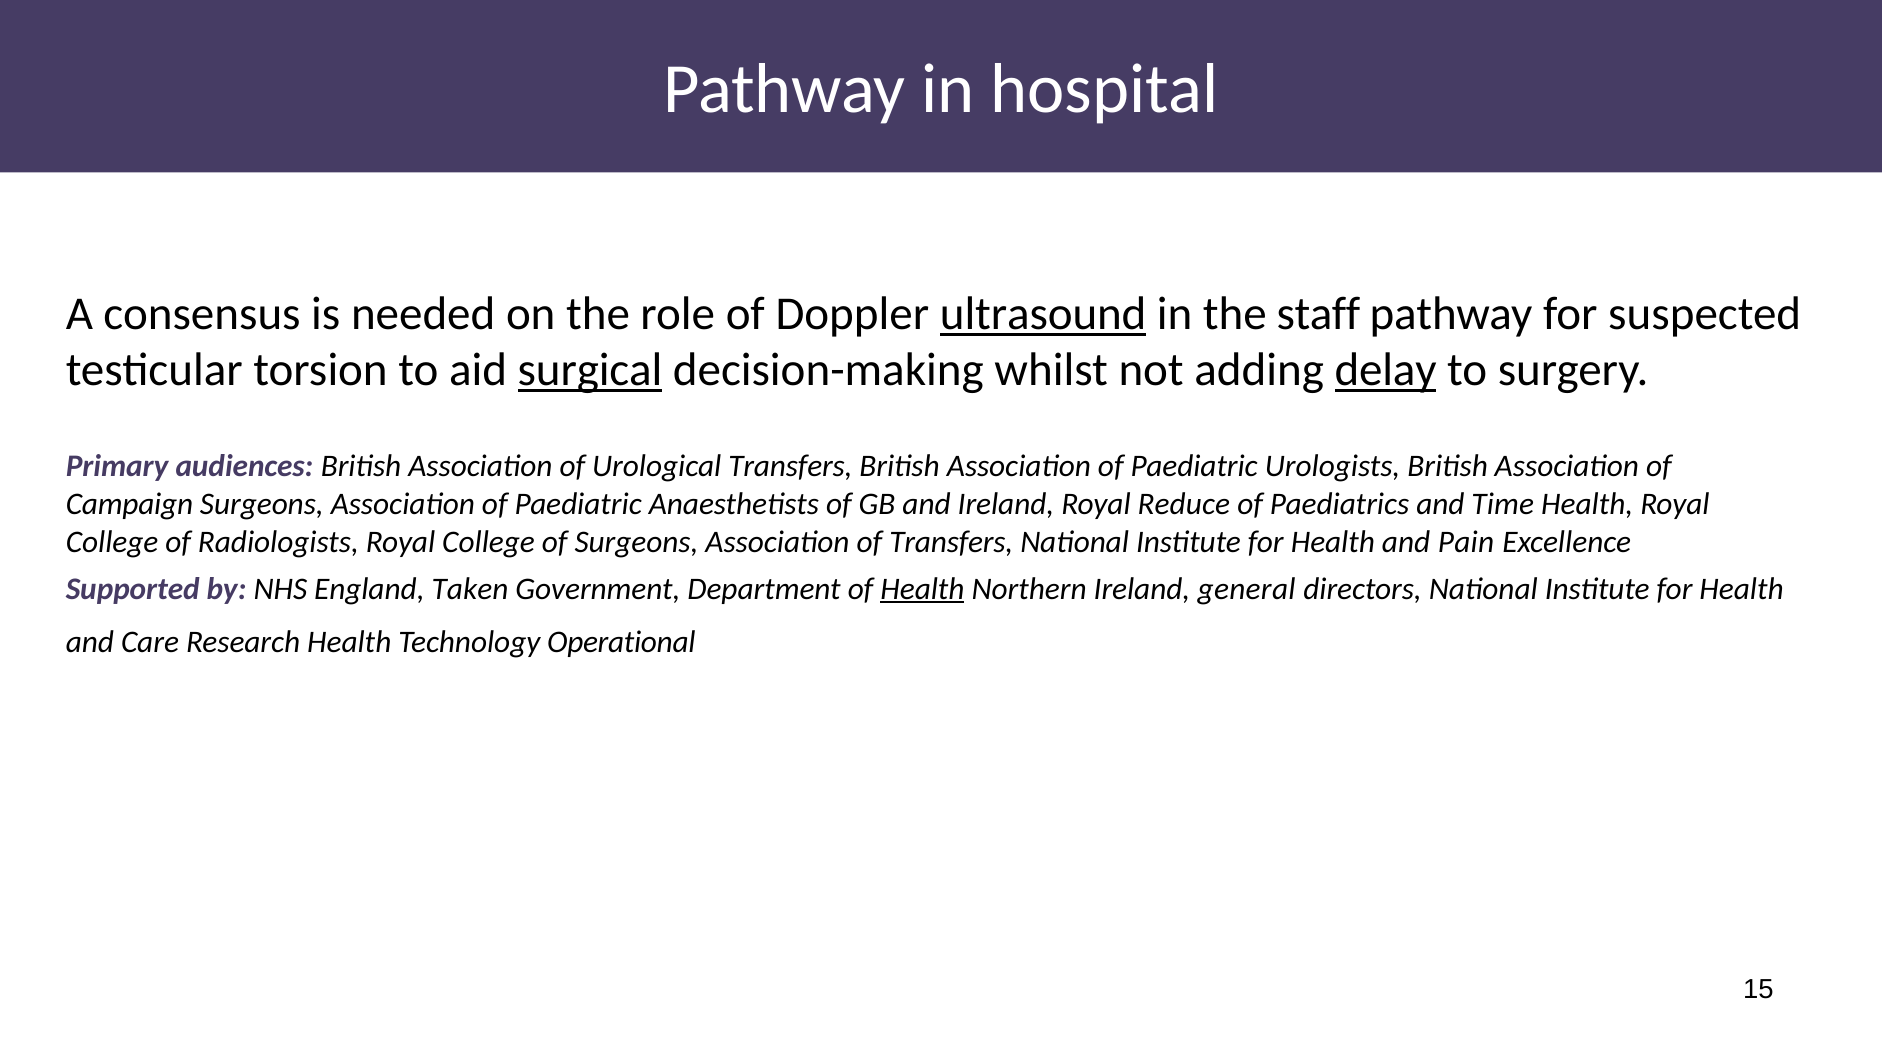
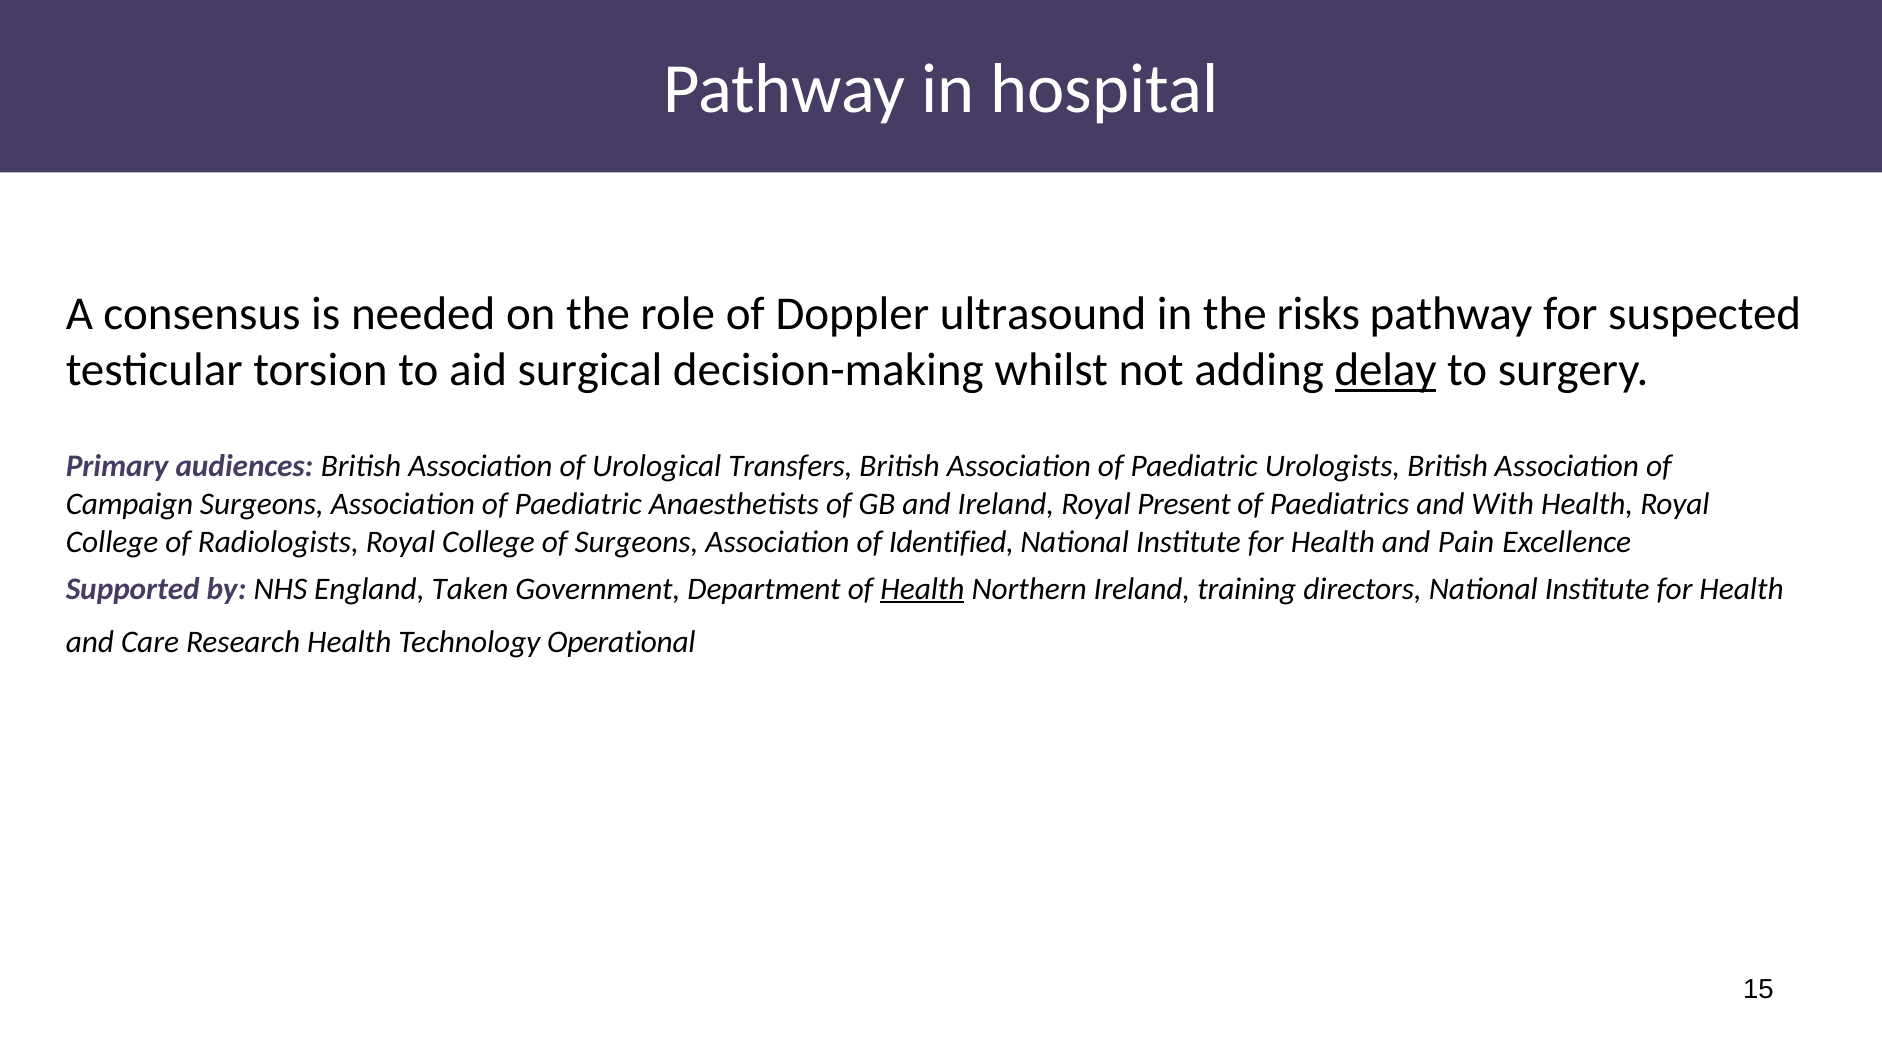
ultrasound underline: present -> none (1043, 314)
staff: staff -> risks (1318, 314)
surgical underline: present -> none (590, 370)
Reduce: Reduce -> Present (1184, 504)
Time: Time -> With (1503, 504)
of Transfers: Transfers -> Identified (951, 542)
general: general -> training (1247, 589)
